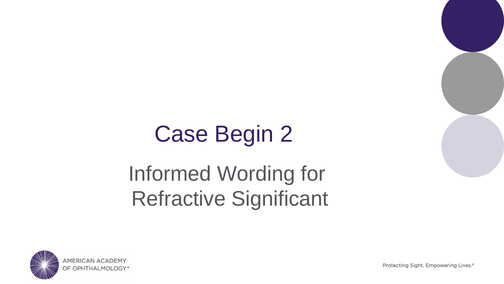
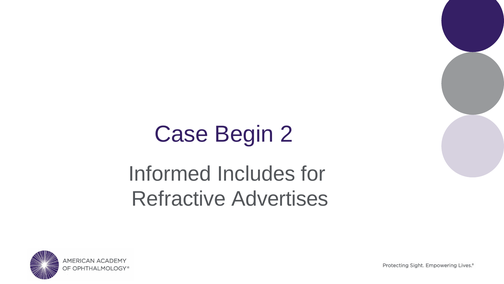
Wording: Wording -> Includes (256, 173)
Significant: Significant -> Advertises (280, 199)
